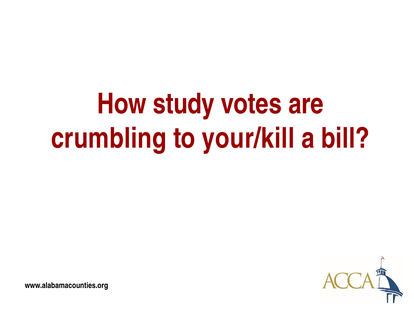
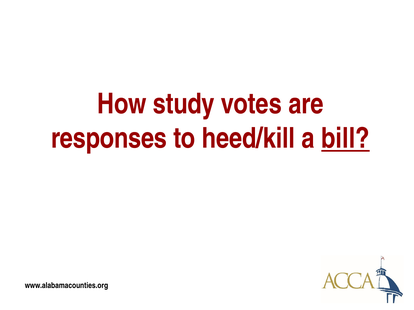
crumbling: crumbling -> responses (109, 139)
your/kill: your/kill -> heed/kill (248, 139)
bill underline: none -> present (345, 139)
